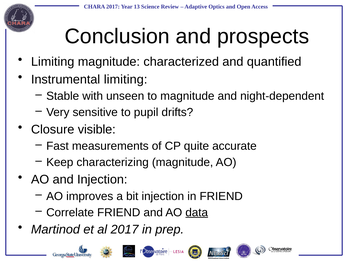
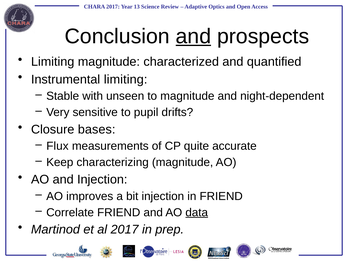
and underline: none -> present (193, 36)
visible: visible -> bases (97, 129)
Fast: Fast -> Flux (57, 146)
